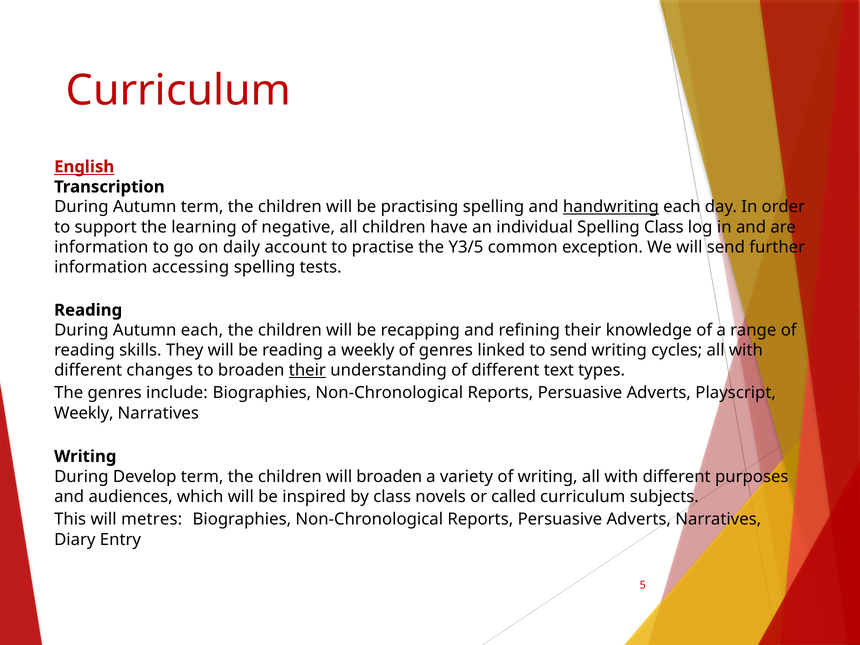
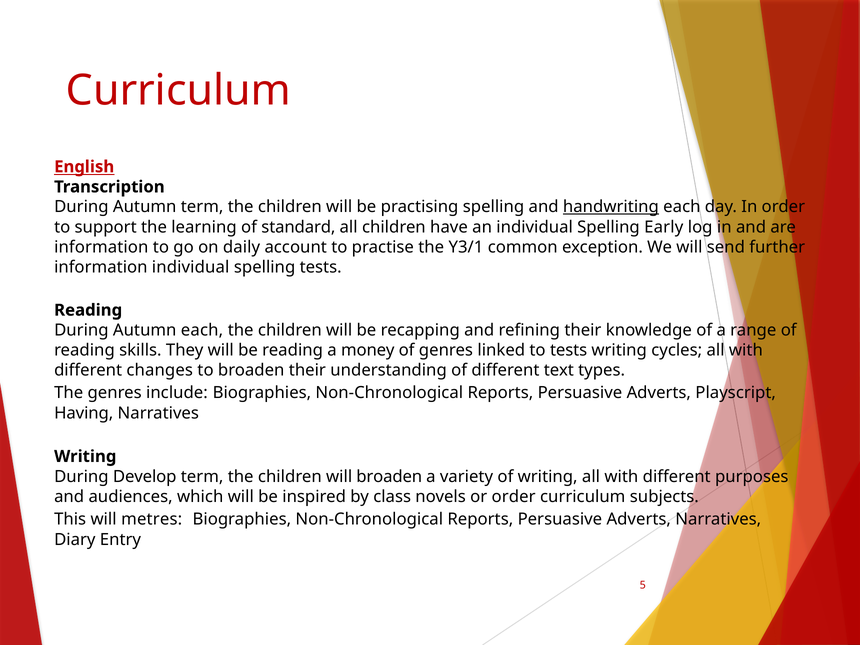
negative: negative -> standard (298, 227)
Spelling Class: Class -> Early (664, 227)
Y3/5: Y3/5 -> Y3/1 (466, 247)
information accessing: accessing -> individual (191, 267)
a weekly: weekly -> money (368, 350)
to send: send -> tests (569, 350)
their underline: present -> none (307, 370)
Weekly: Weekly -> Having (84, 413)
or called: called -> order (514, 497)
